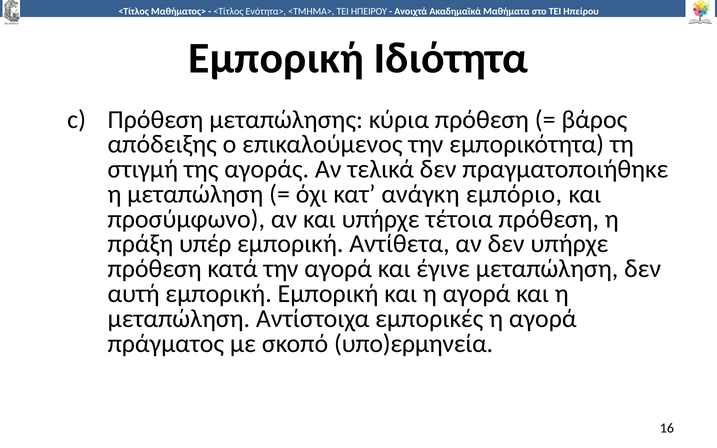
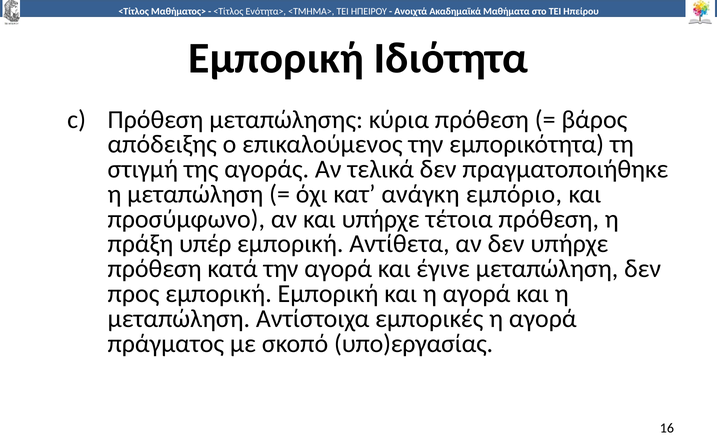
αυτή: αυτή -> προς (133, 294)
υπο)ερμηνεία: υπο)ερμηνεία -> υπο)εργασίας (414, 344)
